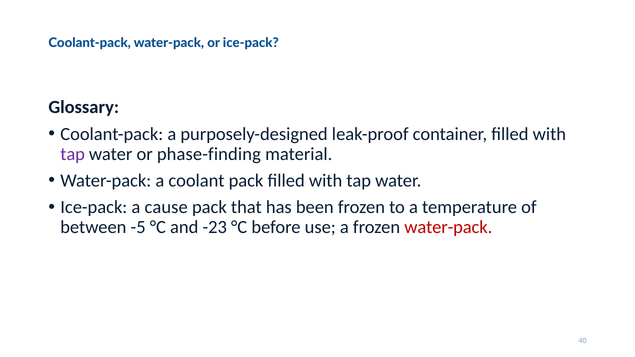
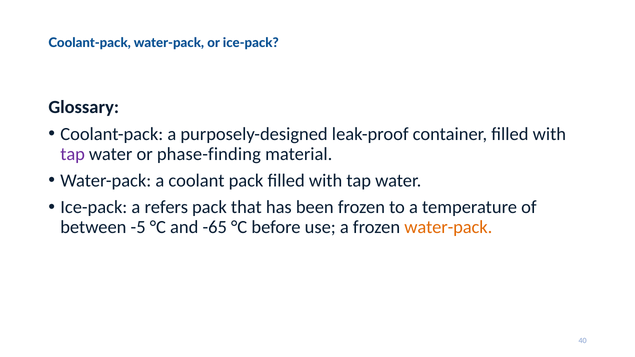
cause: cause -> refers (166, 207)
-23: -23 -> -65 (215, 227)
water-pack colour: red -> orange (448, 227)
